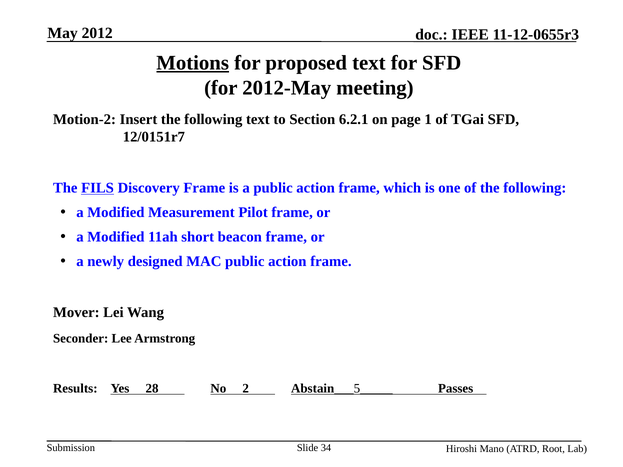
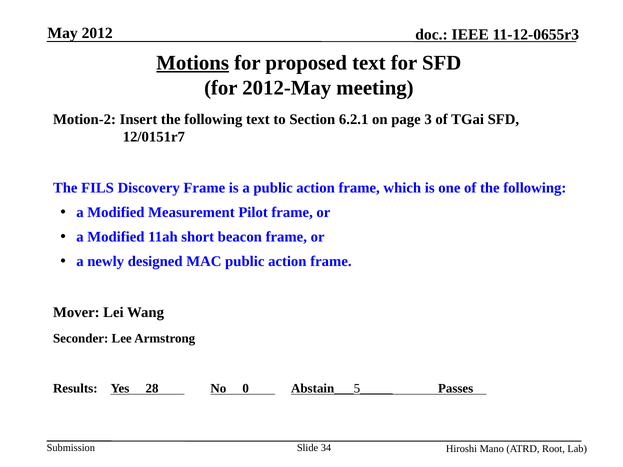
1: 1 -> 3 (428, 119)
FILS underline: present -> none (98, 188)
2: 2 -> 0 (246, 389)
